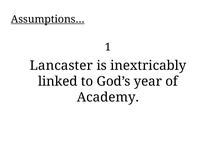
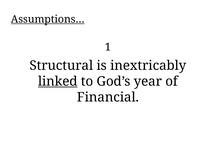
Lancaster: Lancaster -> Structural (61, 65)
linked underline: none -> present (58, 81)
Academy: Academy -> Financial (108, 97)
